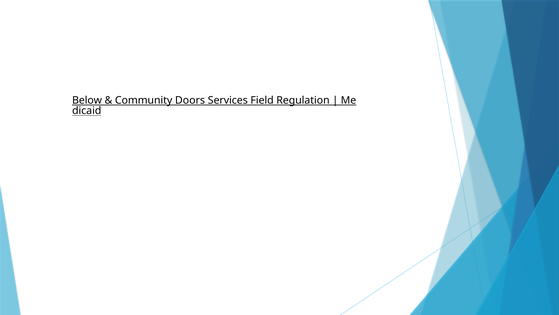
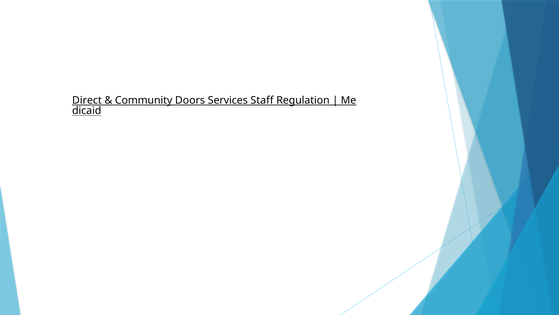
Below: Below -> Direct (87, 100)
Field: Field -> Staff (262, 100)
